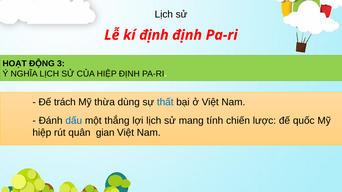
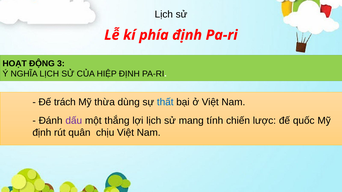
kí định: định -> phía (154, 35)
dấu colour: blue -> purple (74, 121)
hiệp: hiệp -> định (42, 133)
gian: gian -> chịu (105, 133)
